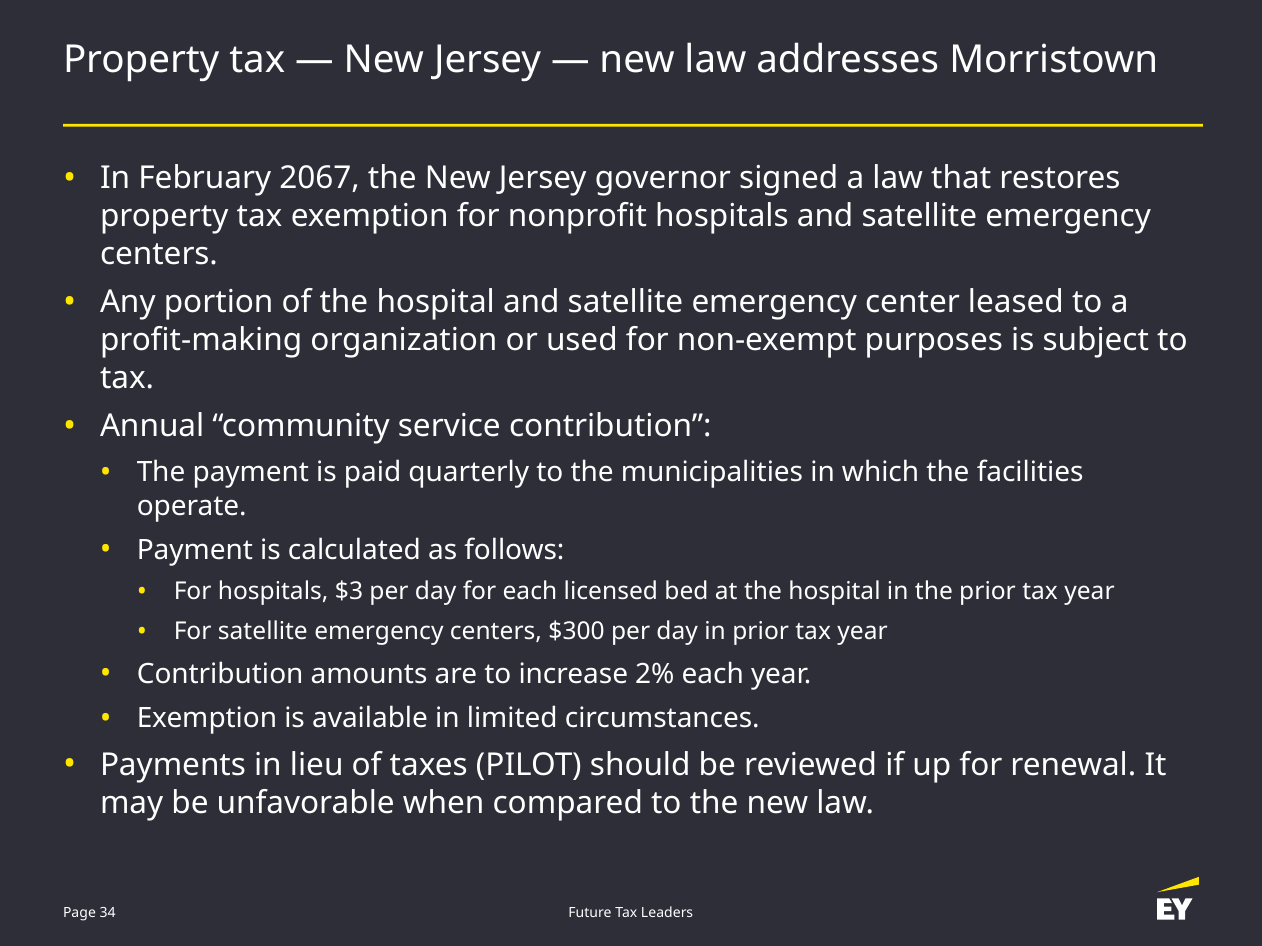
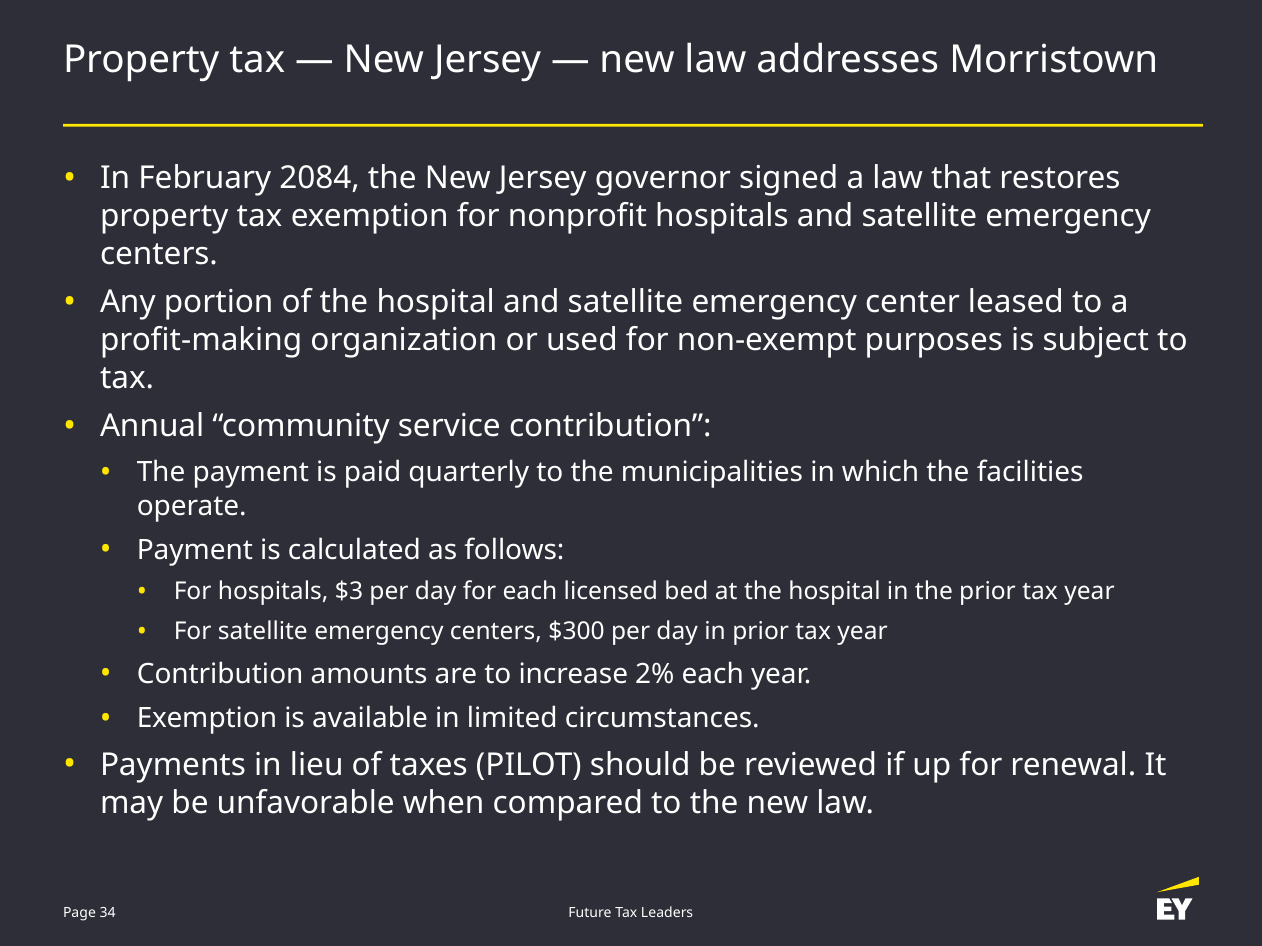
2067: 2067 -> 2084 (320, 178)
